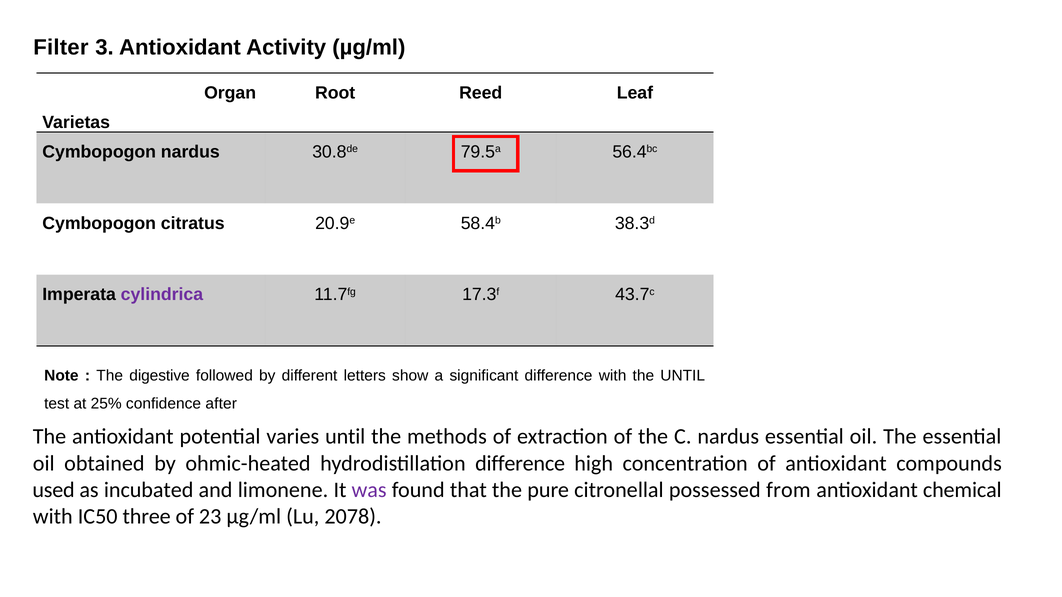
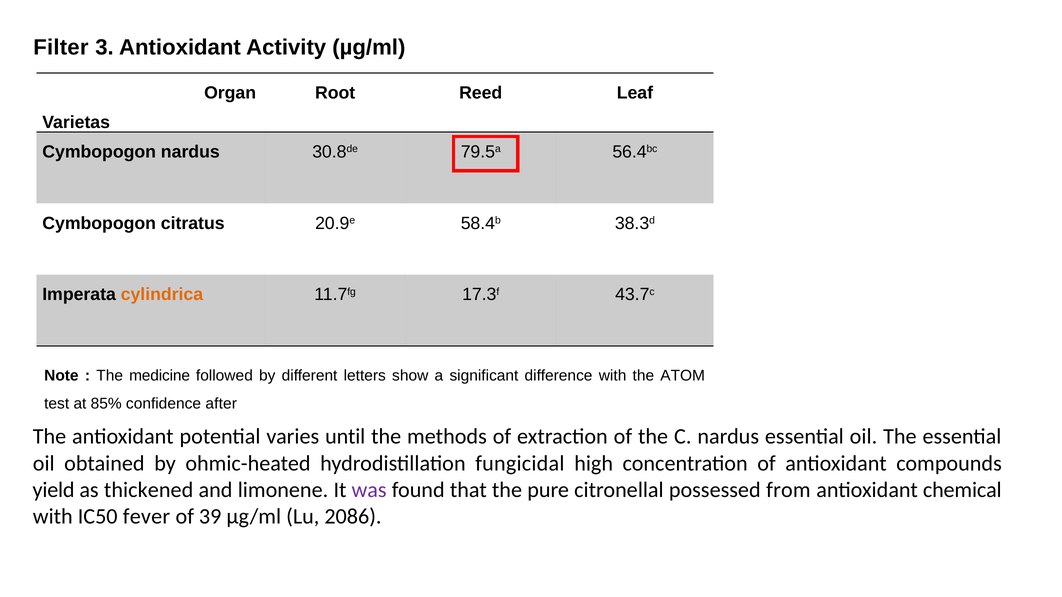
cylindrica colour: purple -> orange (162, 295)
digestive: digestive -> medicine (160, 376)
the UNTIL: UNTIL -> ATOM (683, 376)
25%: 25% -> 85% (106, 404)
hydrodistillation difference: difference -> fungicidal (520, 464)
used: used -> yield (54, 490)
incubated: incubated -> thickened (149, 490)
three: three -> fever (146, 517)
23: 23 -> 39 (210, 517)
2078: 2078 -> 2086 (353, 517)
